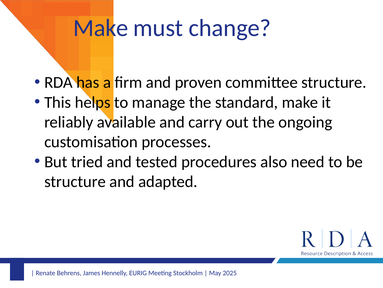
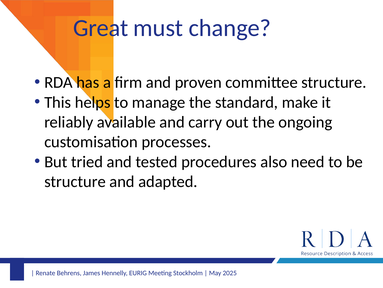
Make: Make -> Great (101, 28)
